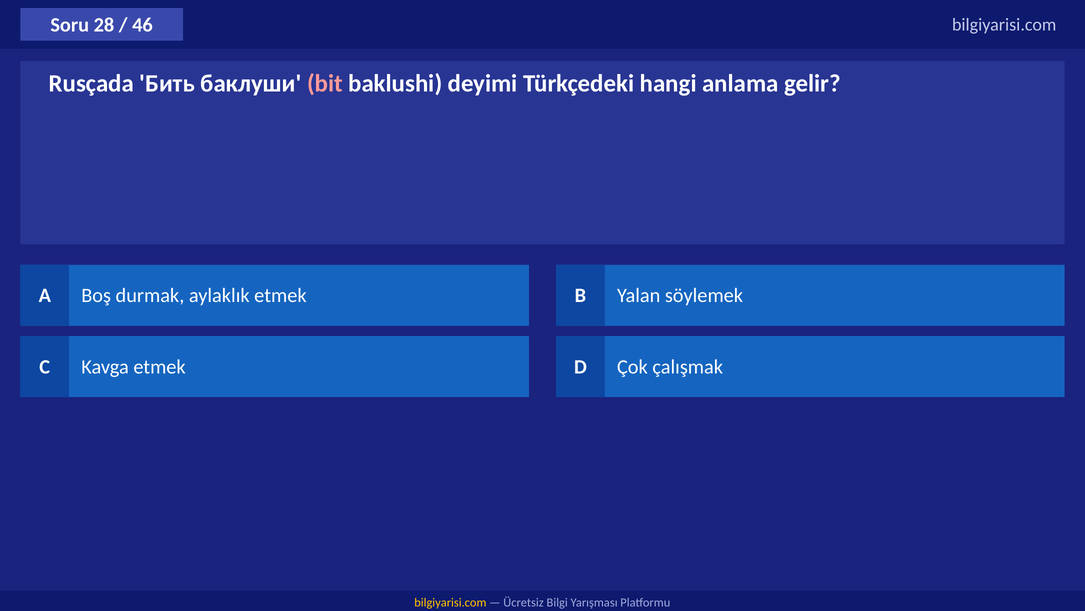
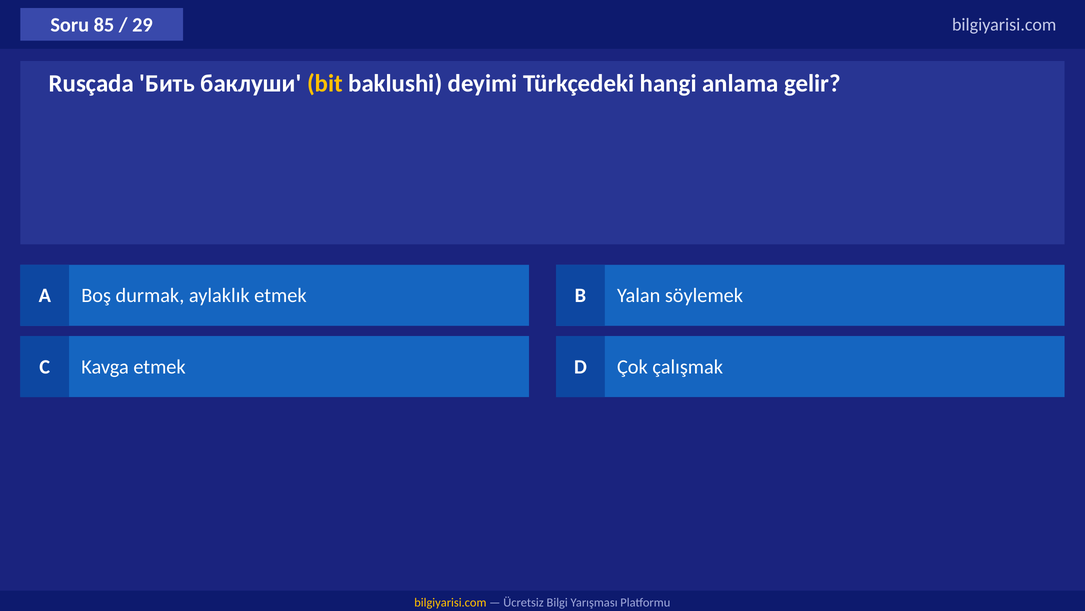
28: 28 -> 85 (104, 25)
46: 46 -> 29 (142, 25)
bit colour: pink -> yellow (325, 84)
